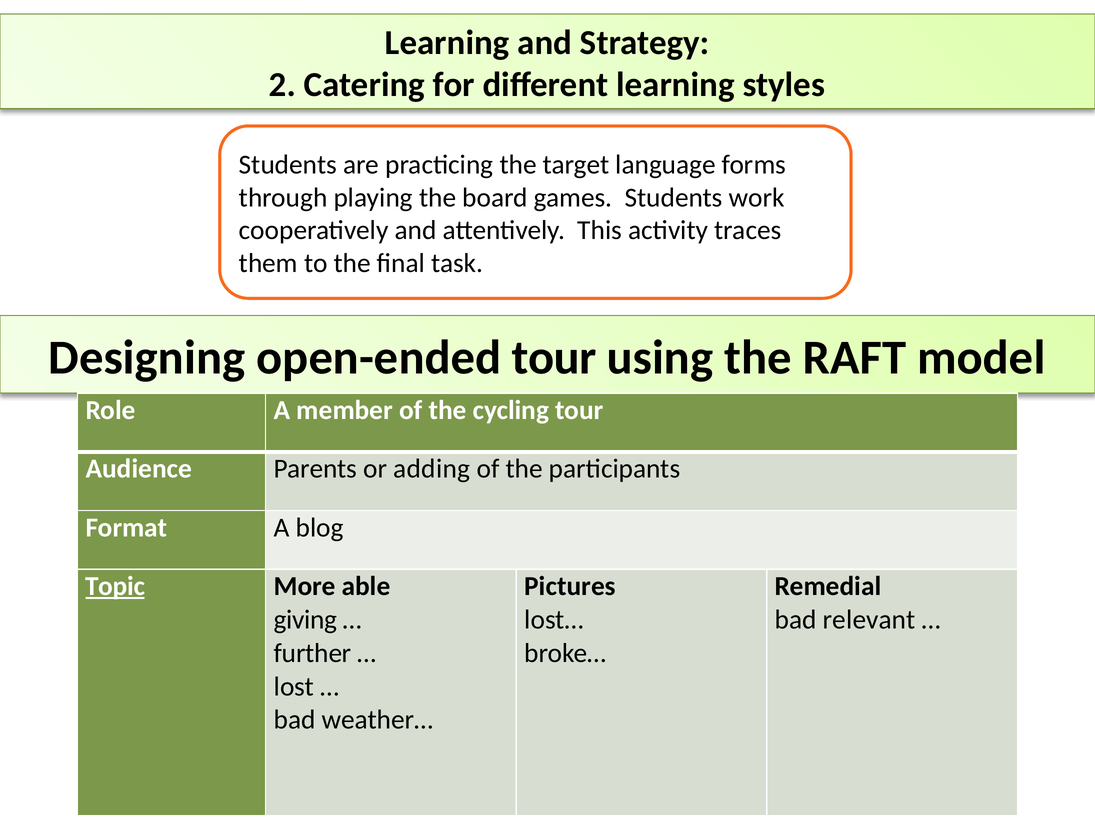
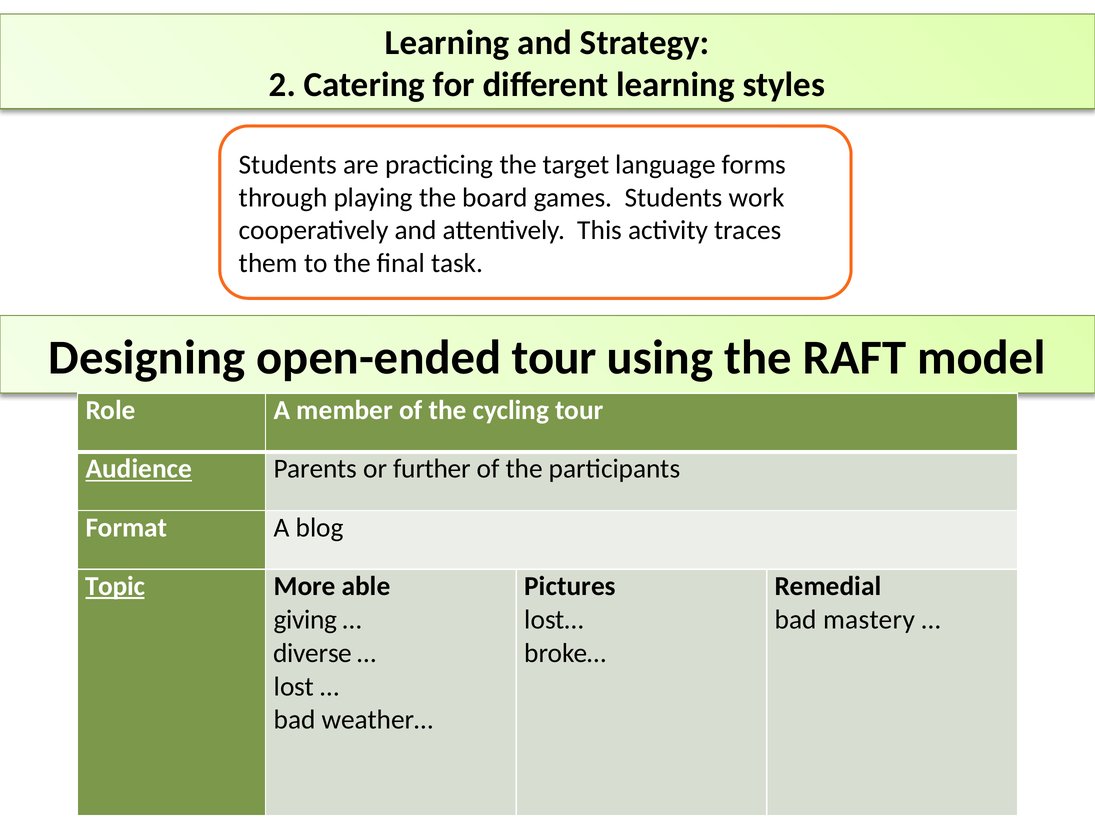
Audience underline: none -> present (139, 469)
adding: adding -> further (432, 469)
relevant: relevant -> mastery (869, 620)
further: further -> diverse (313, 653)
